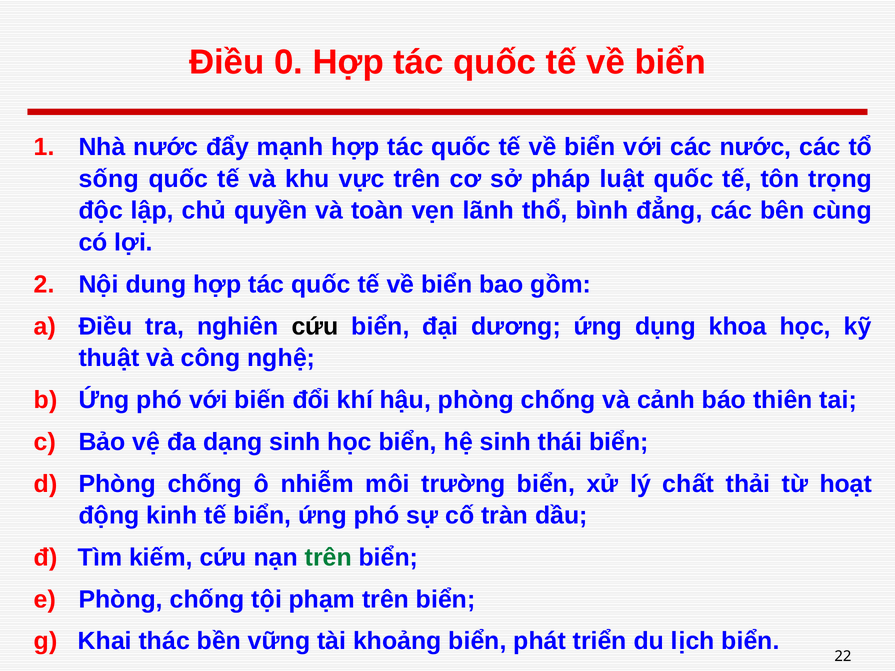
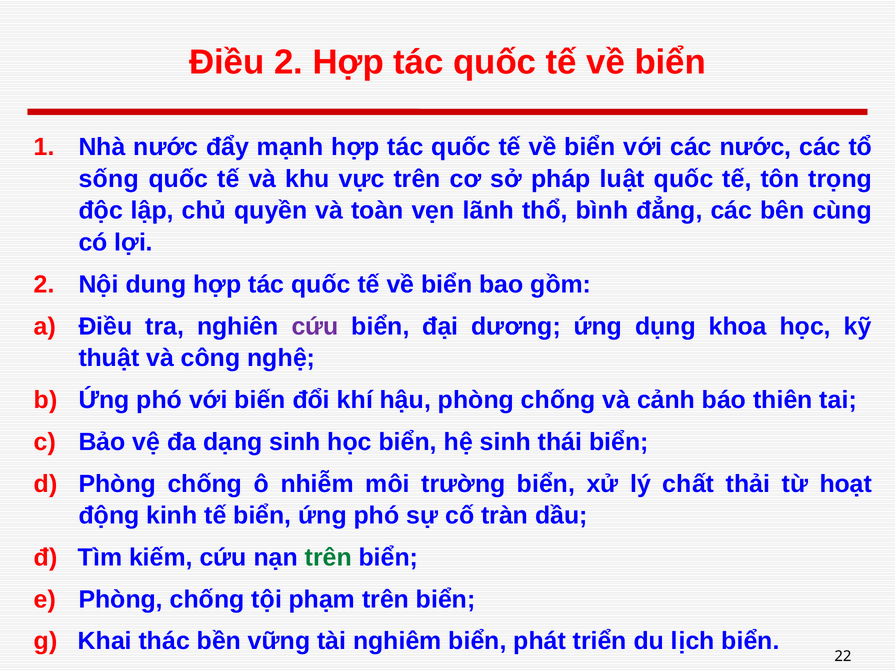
Điều 0: 0 -> 2 (289, 62)
cứu colour: black -> purple (315, 326)
khoảng: khoảng -> nghiêm (397, 642)
